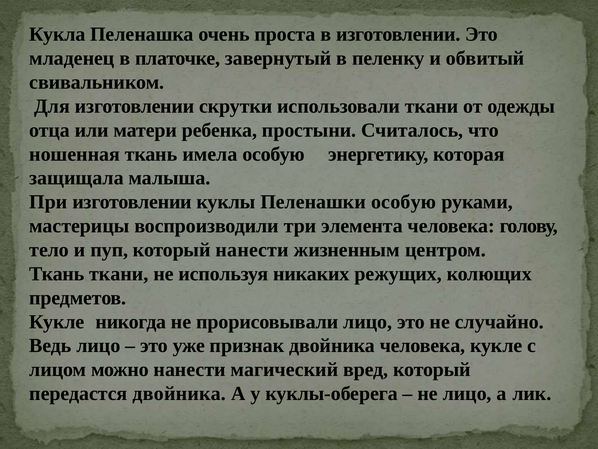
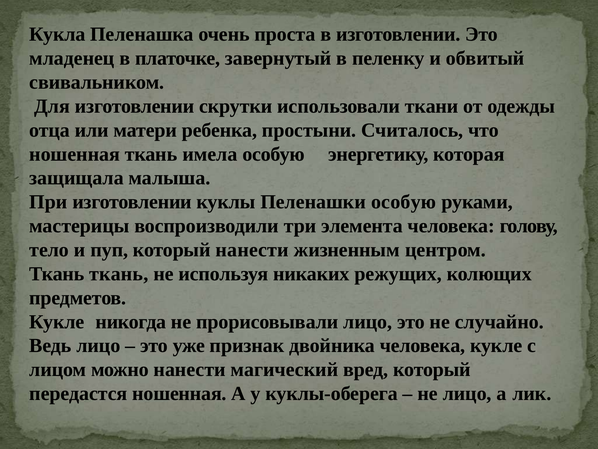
Ткань ткани: ткани -> ткань (119, 274)
передастся двойника: двойника -> ношенная (179, 393)
